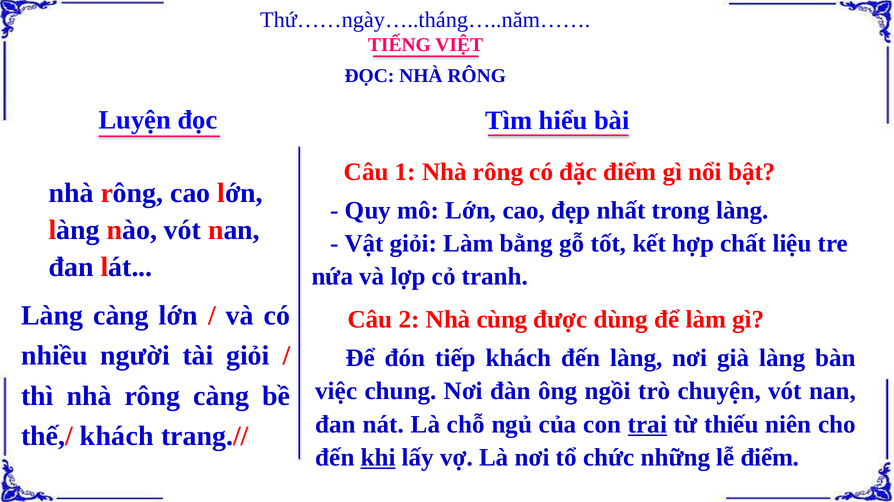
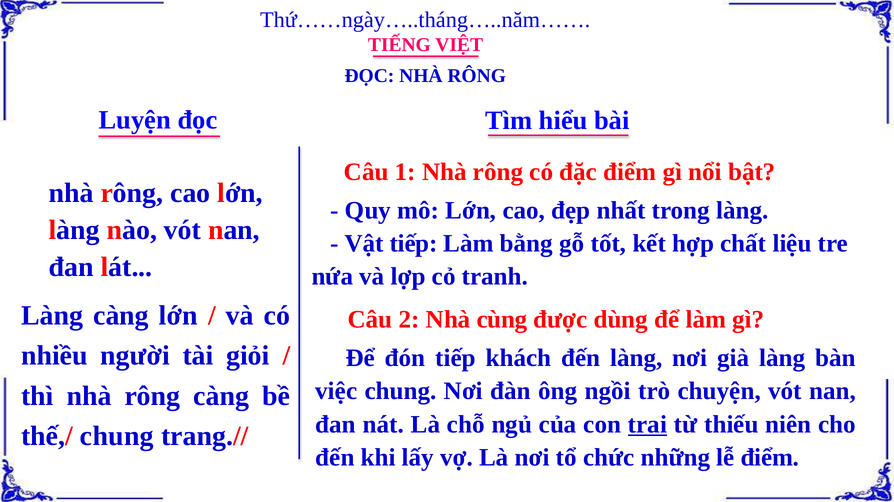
Vật giỏi: giỏi -> tiếp (414, 244)
thế,/ khách: khách -> chung (117, 436)
khi underline: present -> none (378, 458)
